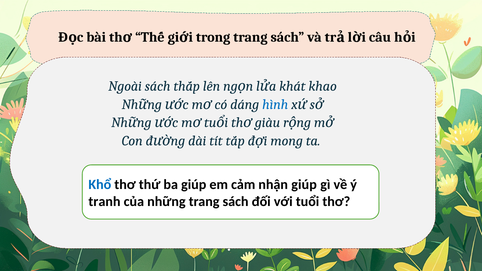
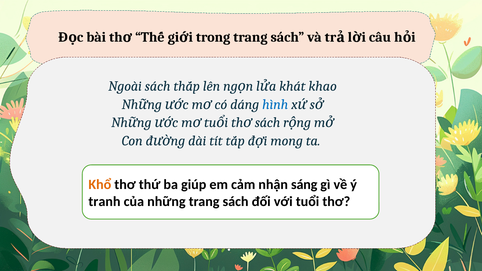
giàu: giàu -> sách (268, 123)
Khổ colour: blue -> orange (100, 185)
nhận giúp: giúp -> sáng (304, 185)
